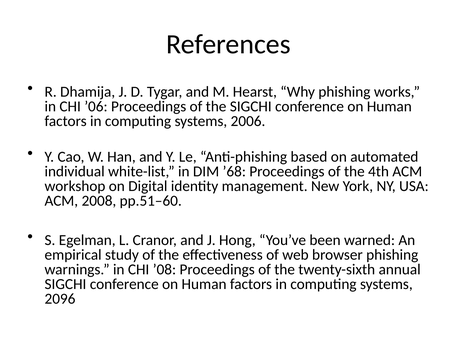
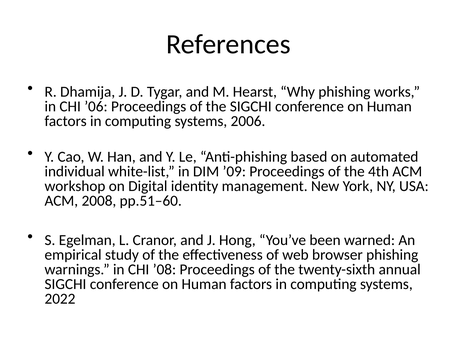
’68: ’68 -> ’09 (234, 171)
2096: 2096 -> 2022 (60, 299)
